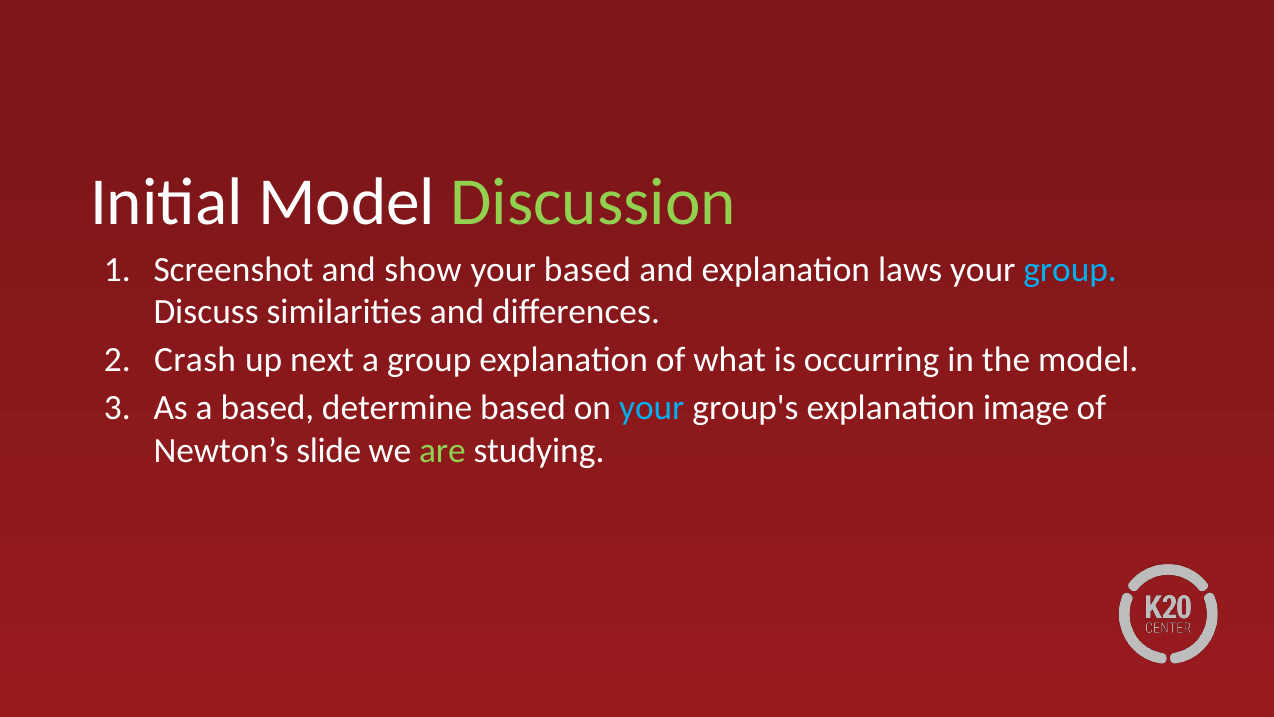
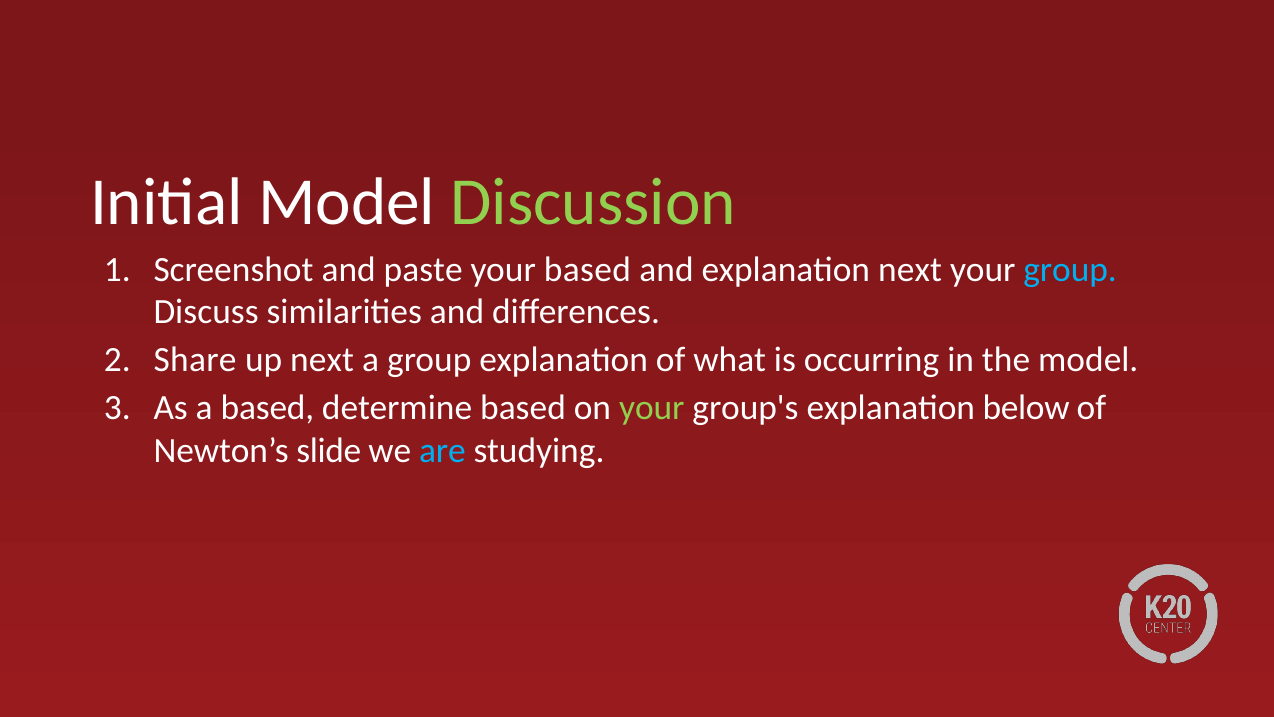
show: show -> paste (423, 269)
explanation laws: laws -> next (910, 269)
Crash: Crash -> Share (195, 360)
your colour: light blue -> light green (652, 408)
image: image -> below (1026, 408)
are colour: light green -> light blue (442, 450)
